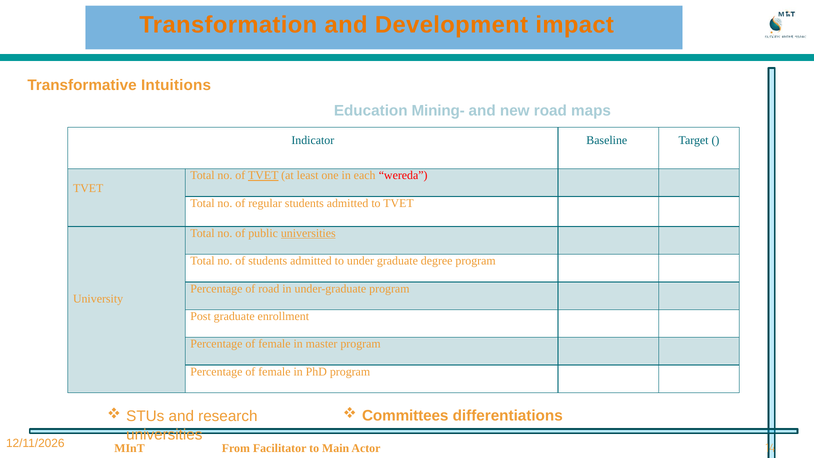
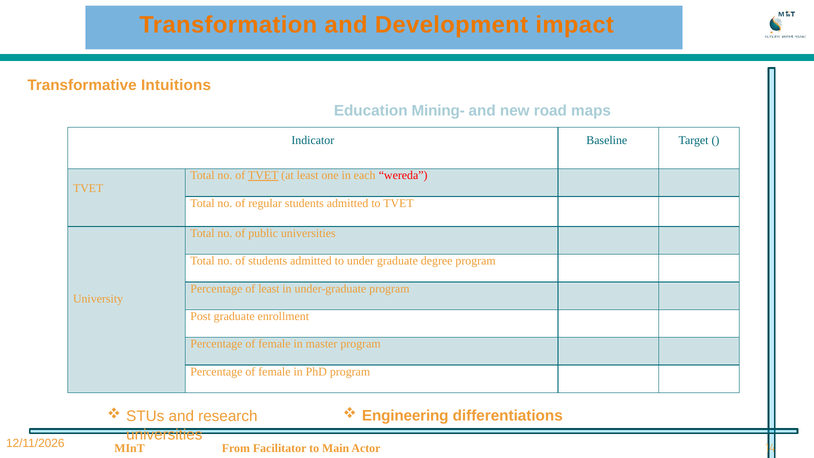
universities underline: present -> none (308, 233)
of road: road -> least (269, 289)
Committees: Committees -> Engineering (405, 415)
